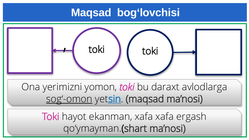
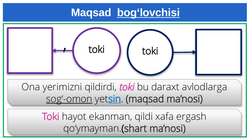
bog‘lovchisi underline: none -> present (148, 13)
yomon: yomon -> qildirdi (101, 87)
ekanman xafa: xafa -> qildi (144, 117)
